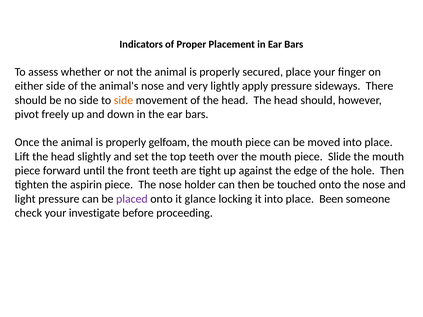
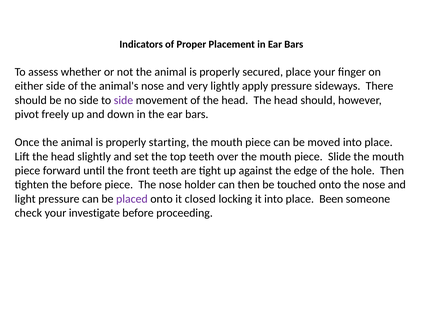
side colour: orange -> purple (123, 100)
gelfoam: gelfoam -> starting (169, 143)
the aspirin: aspirin -> before (86, 185)
glance: glance -> closed (200, 199)
